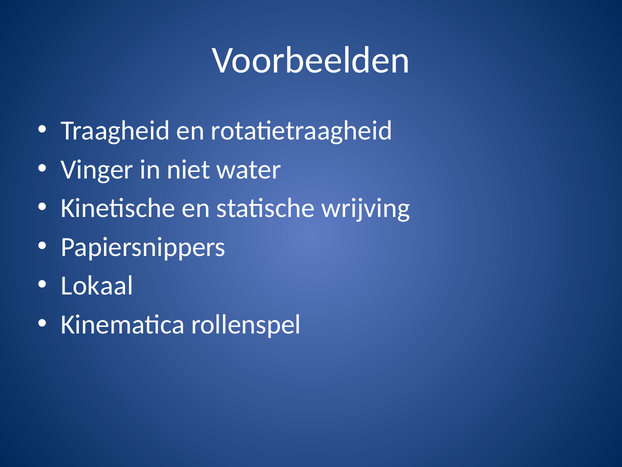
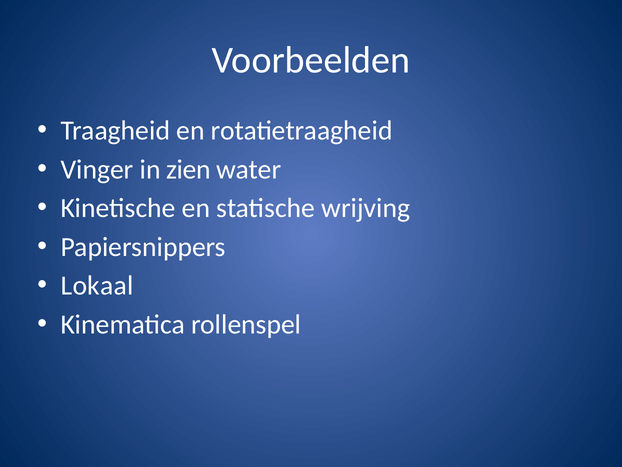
niet: niet -> zien (189, 169)
